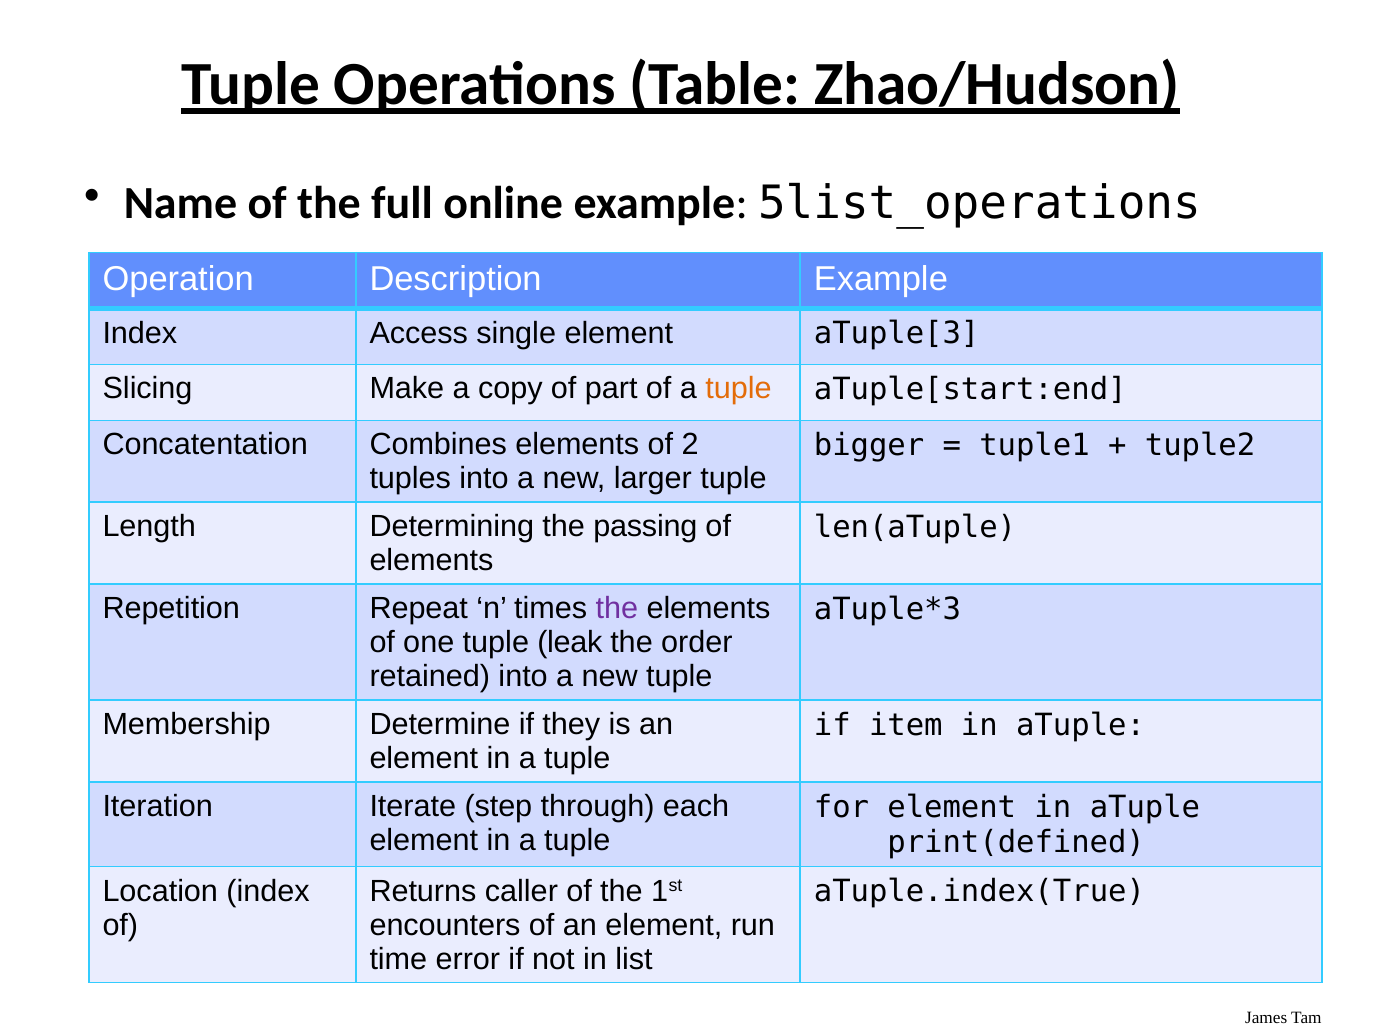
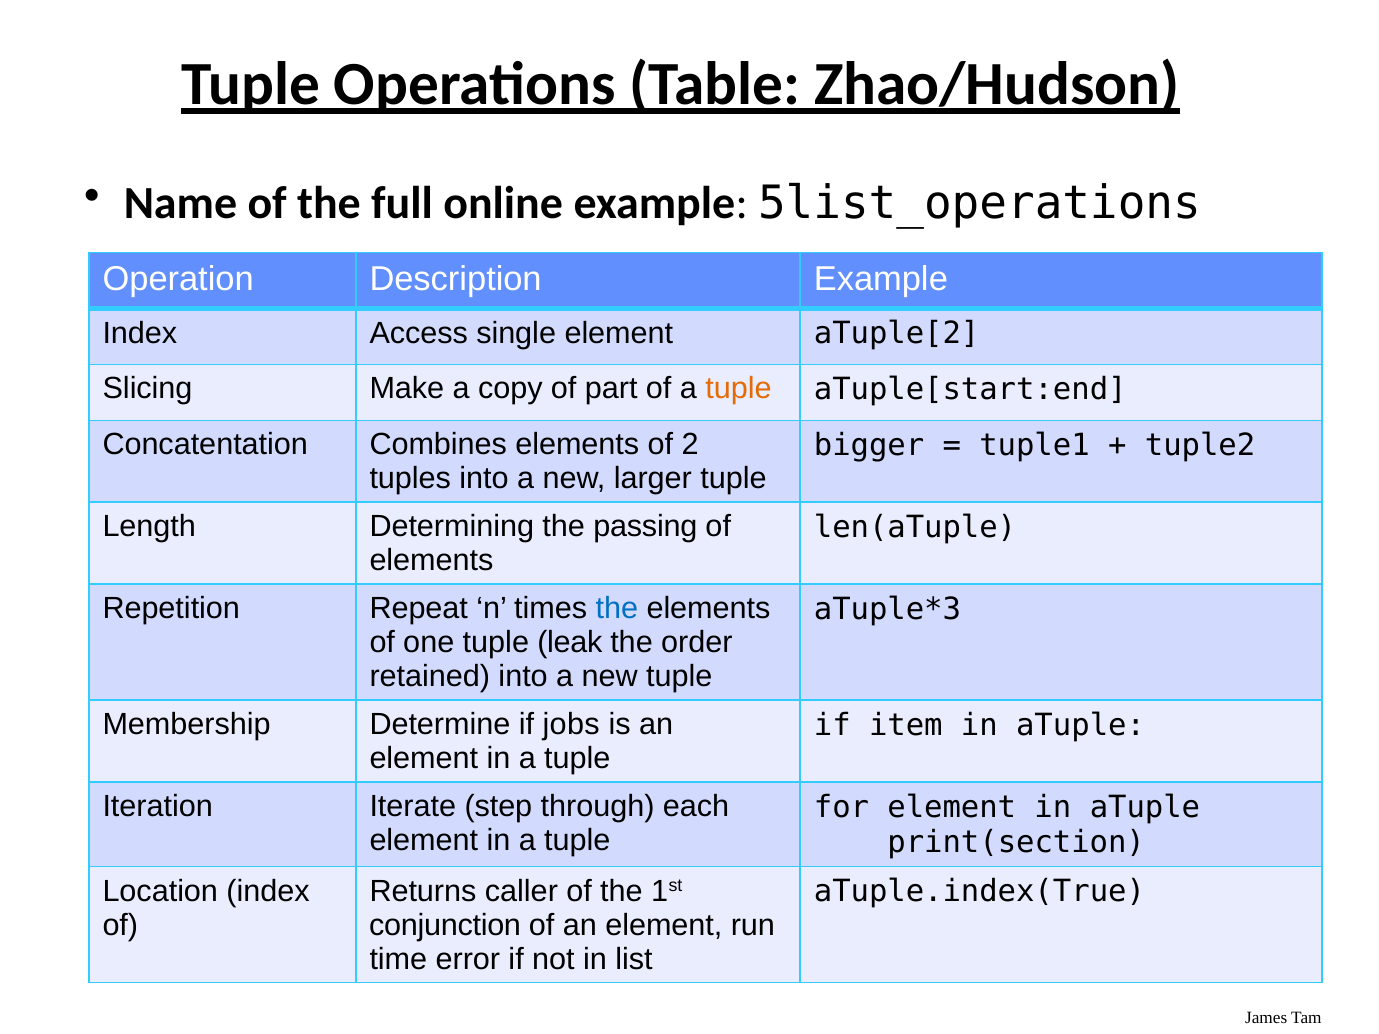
aTuple[3: aTuple[3 -> aTuple[2 (897, 334)
the colour: purple -> blue (617, 609)
they: they -> jobs (571, 725)
print(defined: print(defined -> print(section (1016, 843)
encounters: encounters -> conjunction (445, 925)
